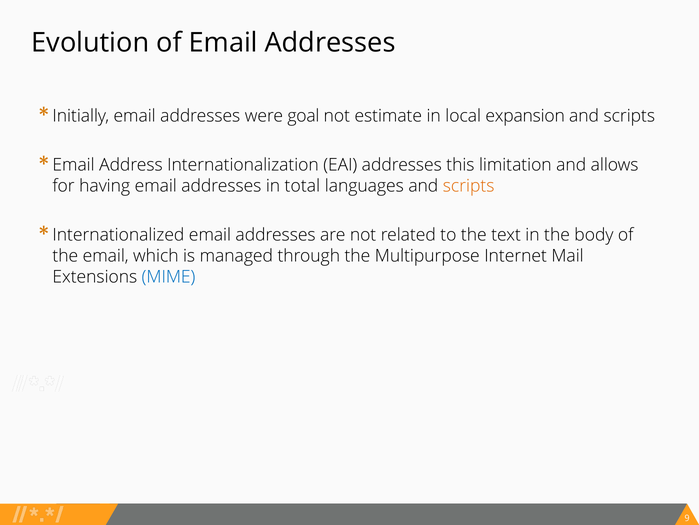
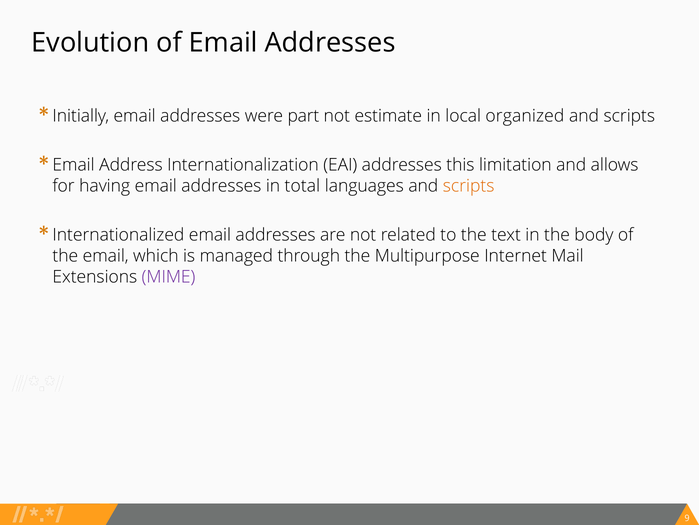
goal: goal -> part (303, 116)
expansion: expansion -> organized (525, 116)
MIME colour: blue -> purple (169, 277)
